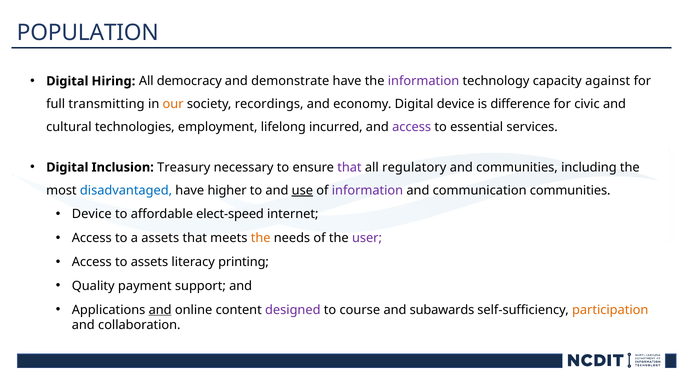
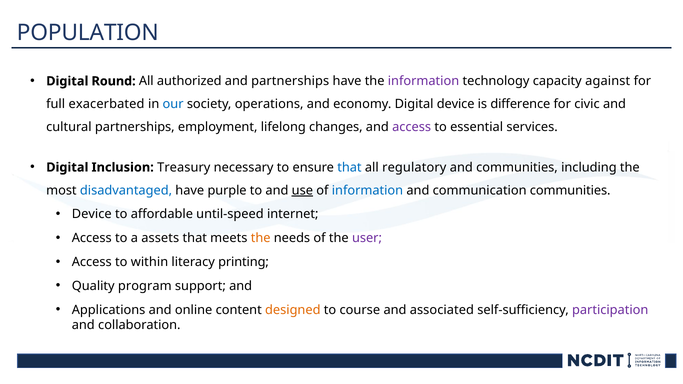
Hiring: Hiring -> Round (114, 81)
democracy: democracy -> authorized (189, 81)
and demonstrate: demonstrate -> partnerships (290, 81)
transmitting: transmitting -> exacerbated (107, 104)
our colour: orange -> blue (173, 104)
recordings: recordings -> operations (269, 104)
cultural technologies: technologies -> partnerships (135, 127)
incurred: incurred -> changes (336, 127)
that colour: purple -> blue (349, 167)
higher: higher -> purple (227, 190)
information colour: purple -> blue (367, 190)
elect-speed: elect-speed -> until-speed (230, 214)
to assets: assets -> within (149, 262)
payment: payment -> program (145, 286)
and underline: present -> none (160, 310)
designed colour: purple -> orange (293, 310)
subawards: subawards -> associated (442, 310)
participation colour: orange -> purple (610, 310)
